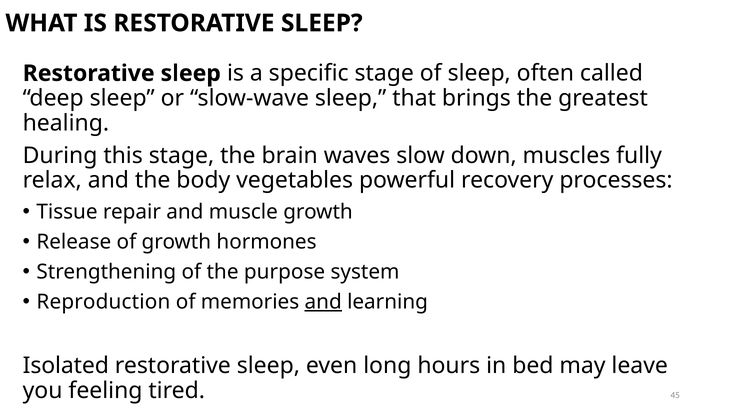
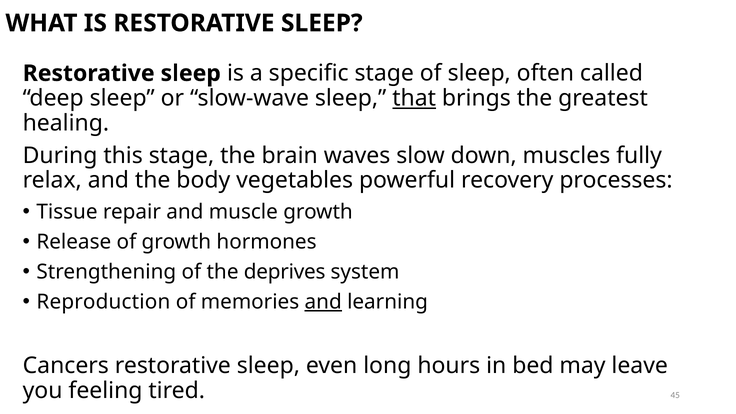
that underline: none -> present (414, 98)
purpose: purpose -> deprives (285, 272)
Isolated: Isolated -> Cancers (66, 366)
